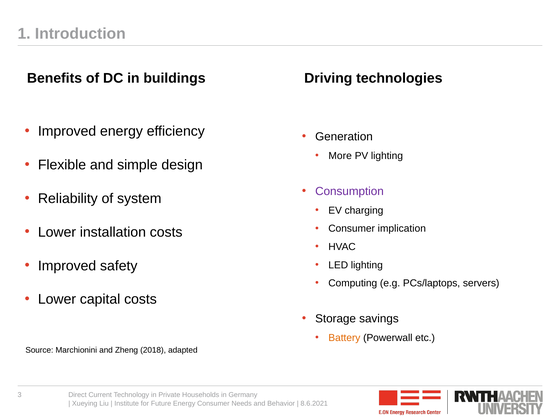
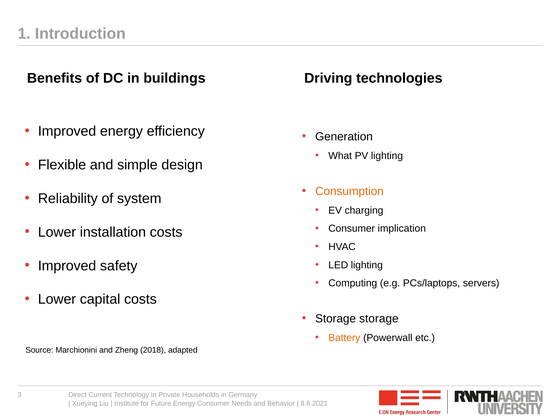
More: More -> What (340, 156)
Consumption colour: purple -> orange (349, 191)
Storage savings: savings -> storage (379, 319)
